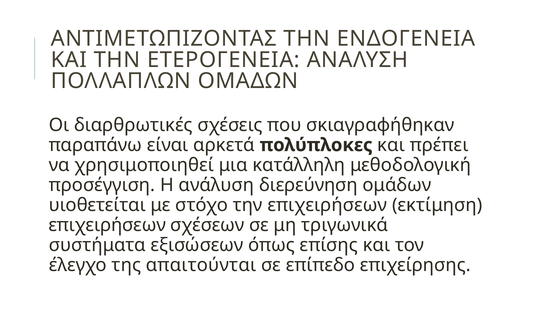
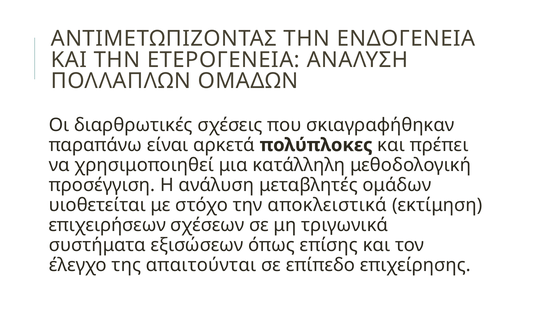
διερεύνηση: διερεύνηση -> μεταβλητές (308, 185)
την επιχειρήσεων: επιχειρήσεων -> αποκλειστικά (327, 205)
